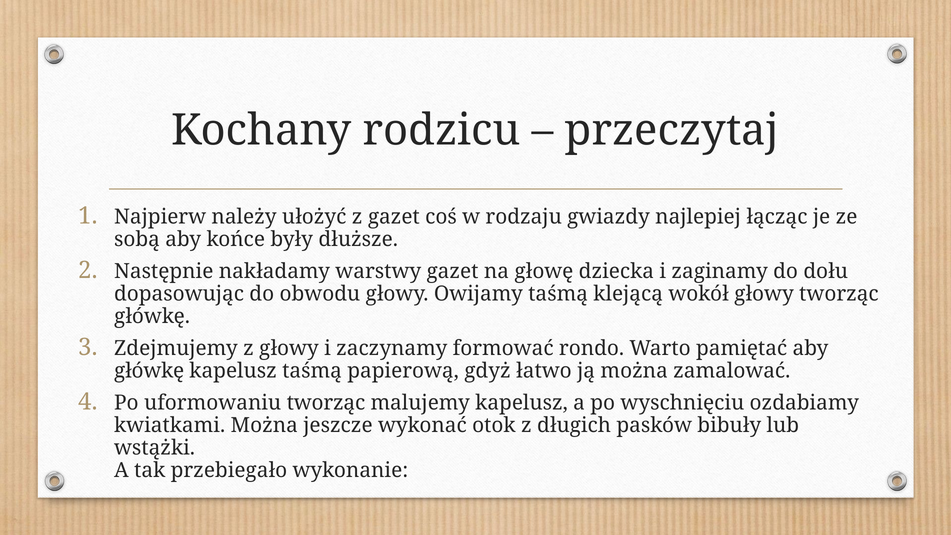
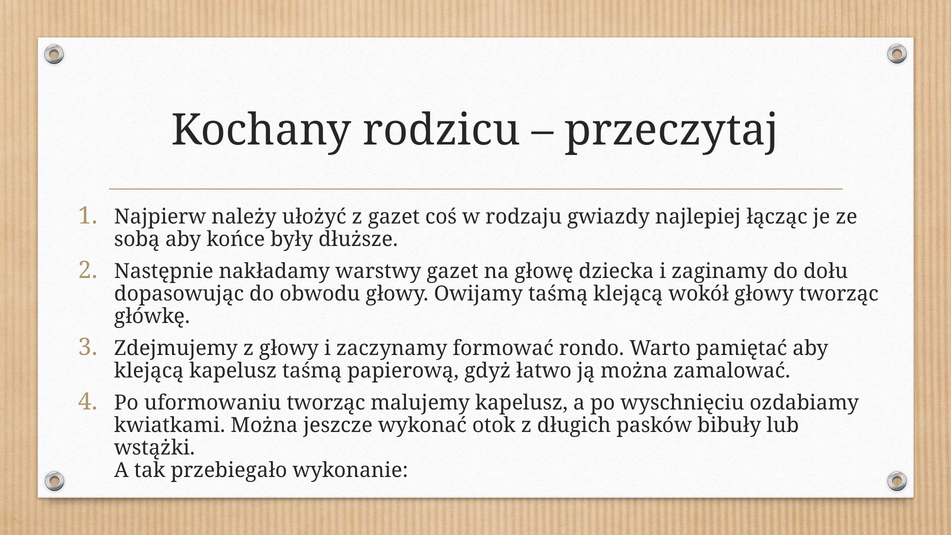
główkę: główkę -> klejącą (149, 371)
